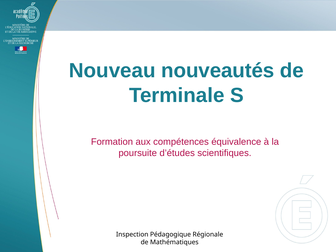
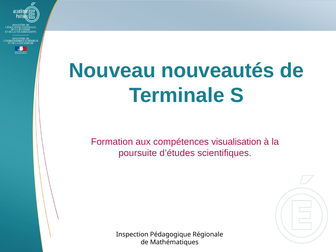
équivalence: équivalence -> visualisation (236, 142)
